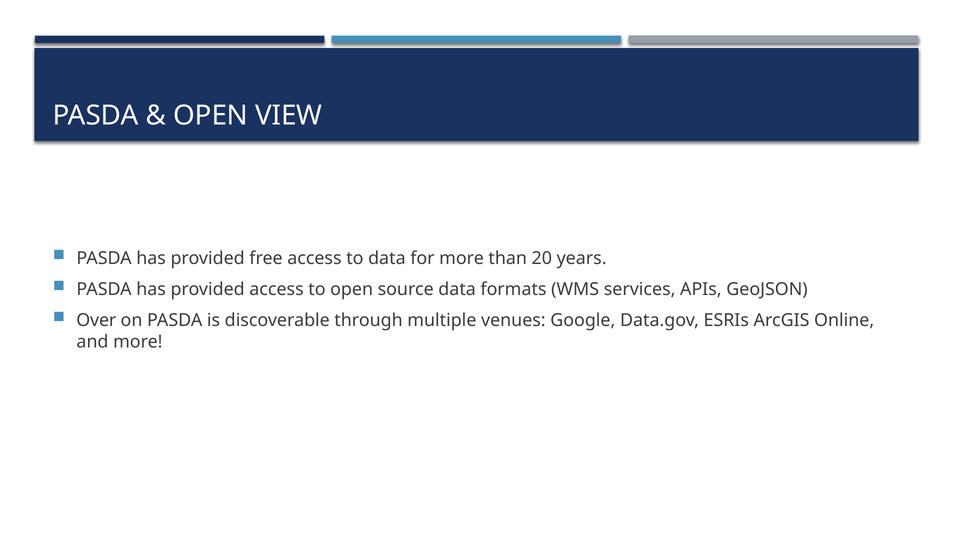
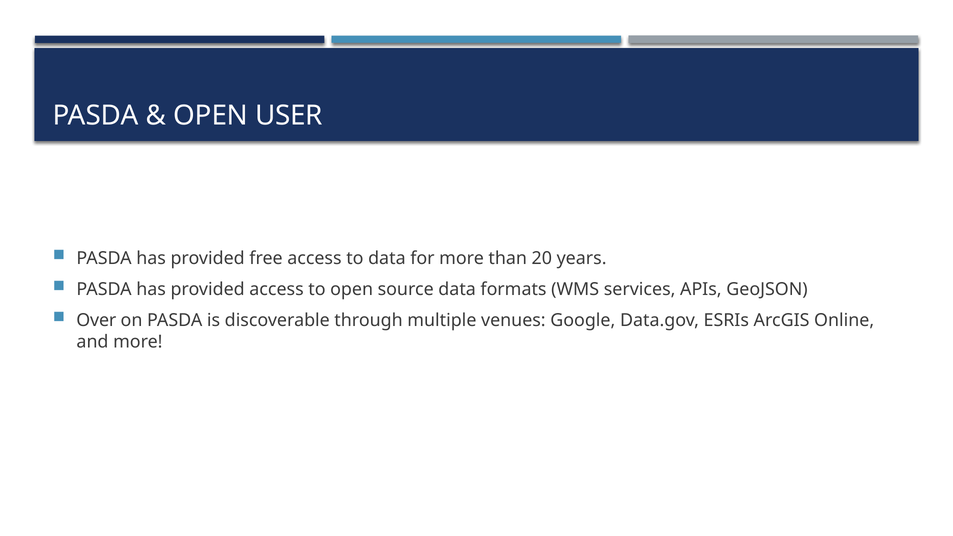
VIEW: VIEW -> USER (289, 116)
